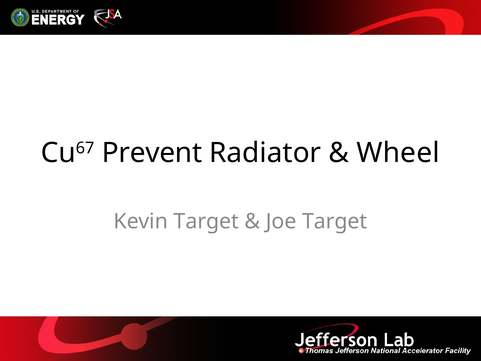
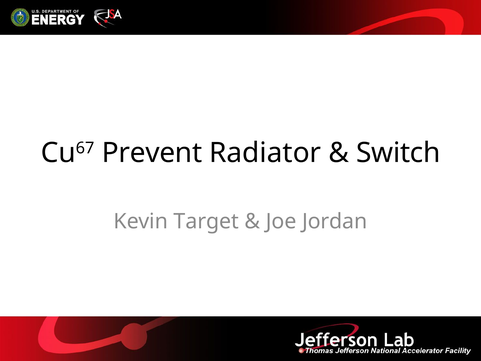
Wheel: Wheel -> Switch (398, 153)
Joe Target: Target -> Jordan (335, 221)
